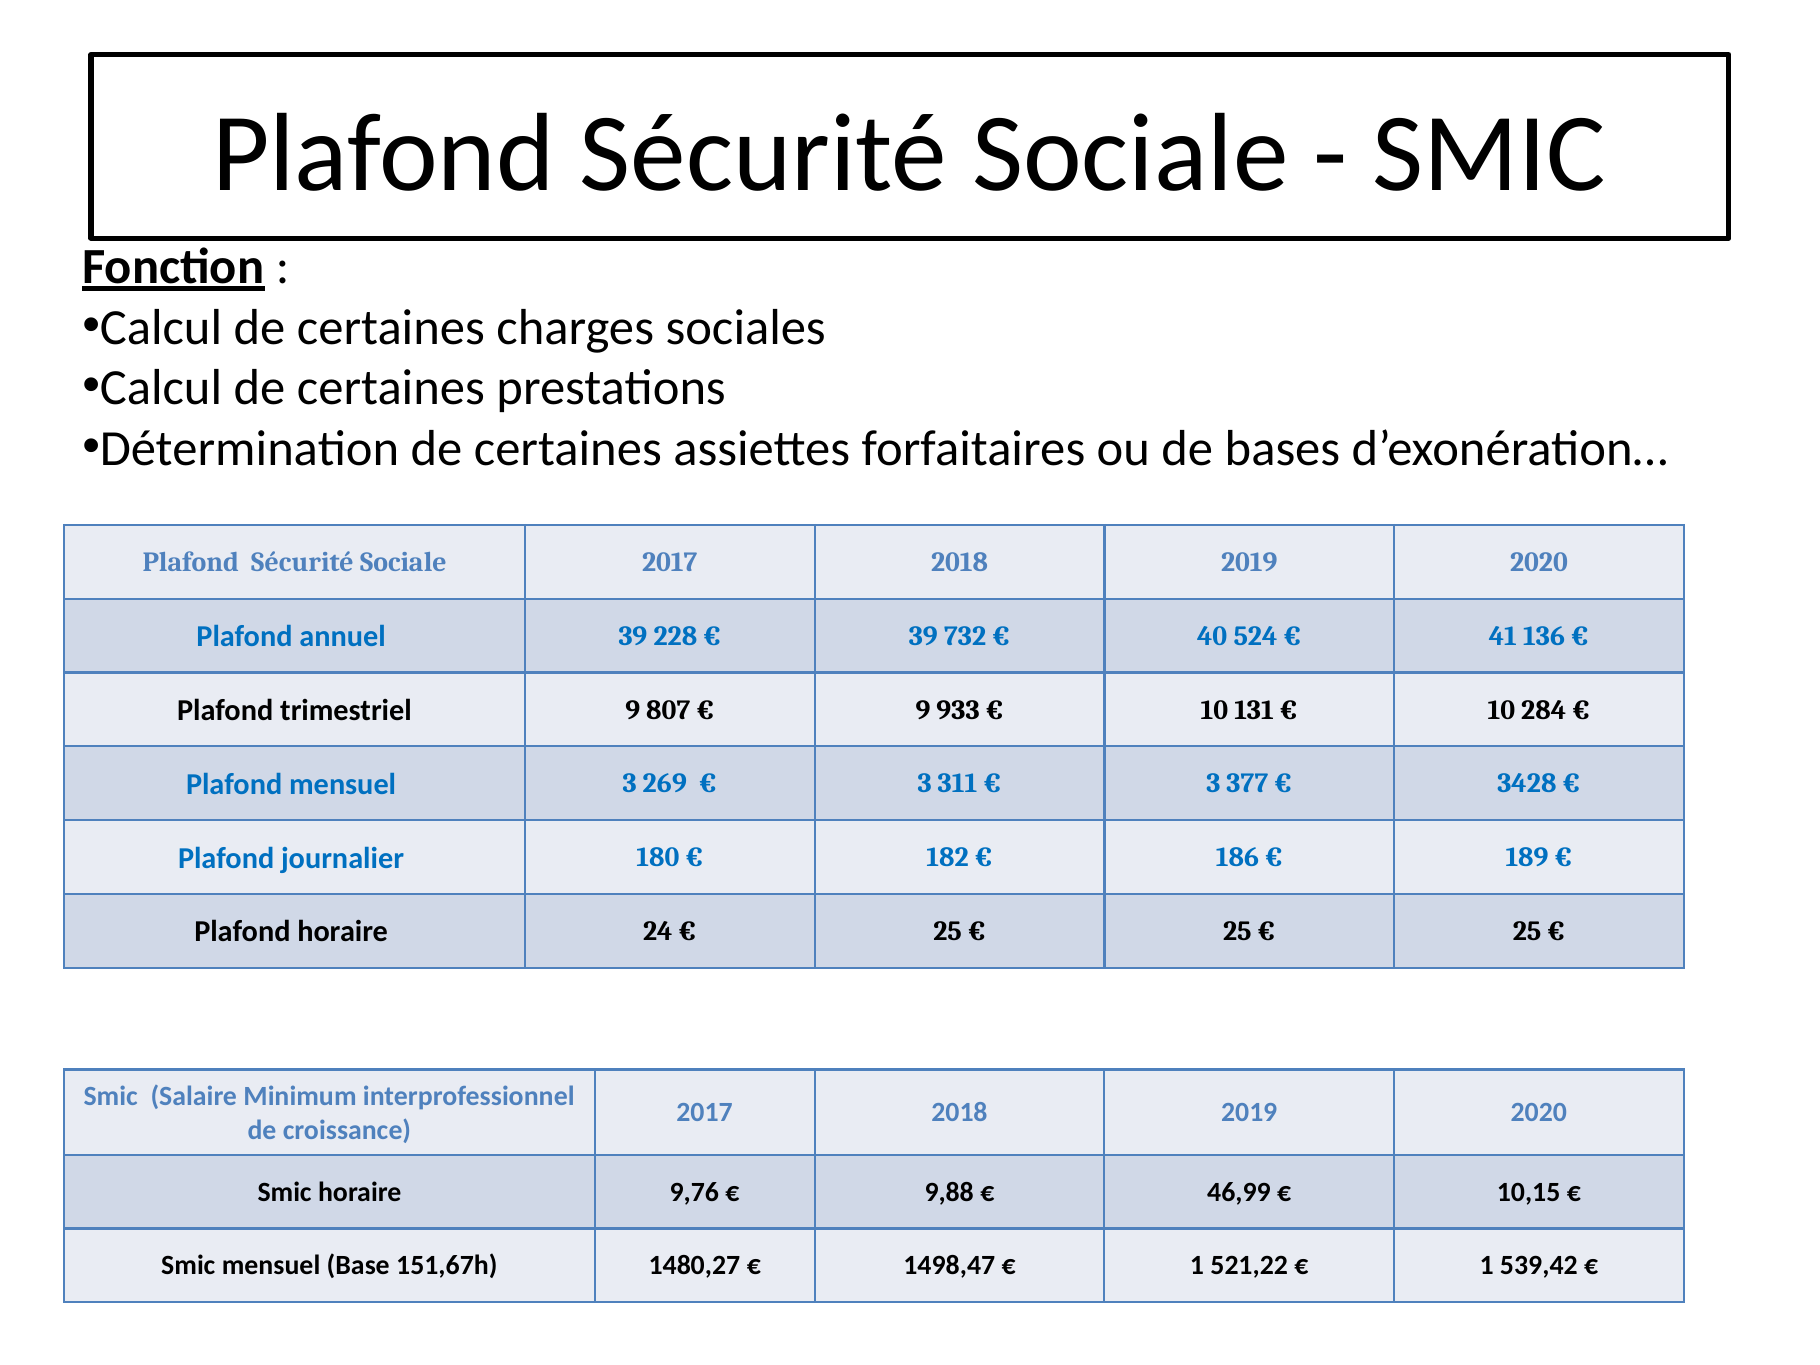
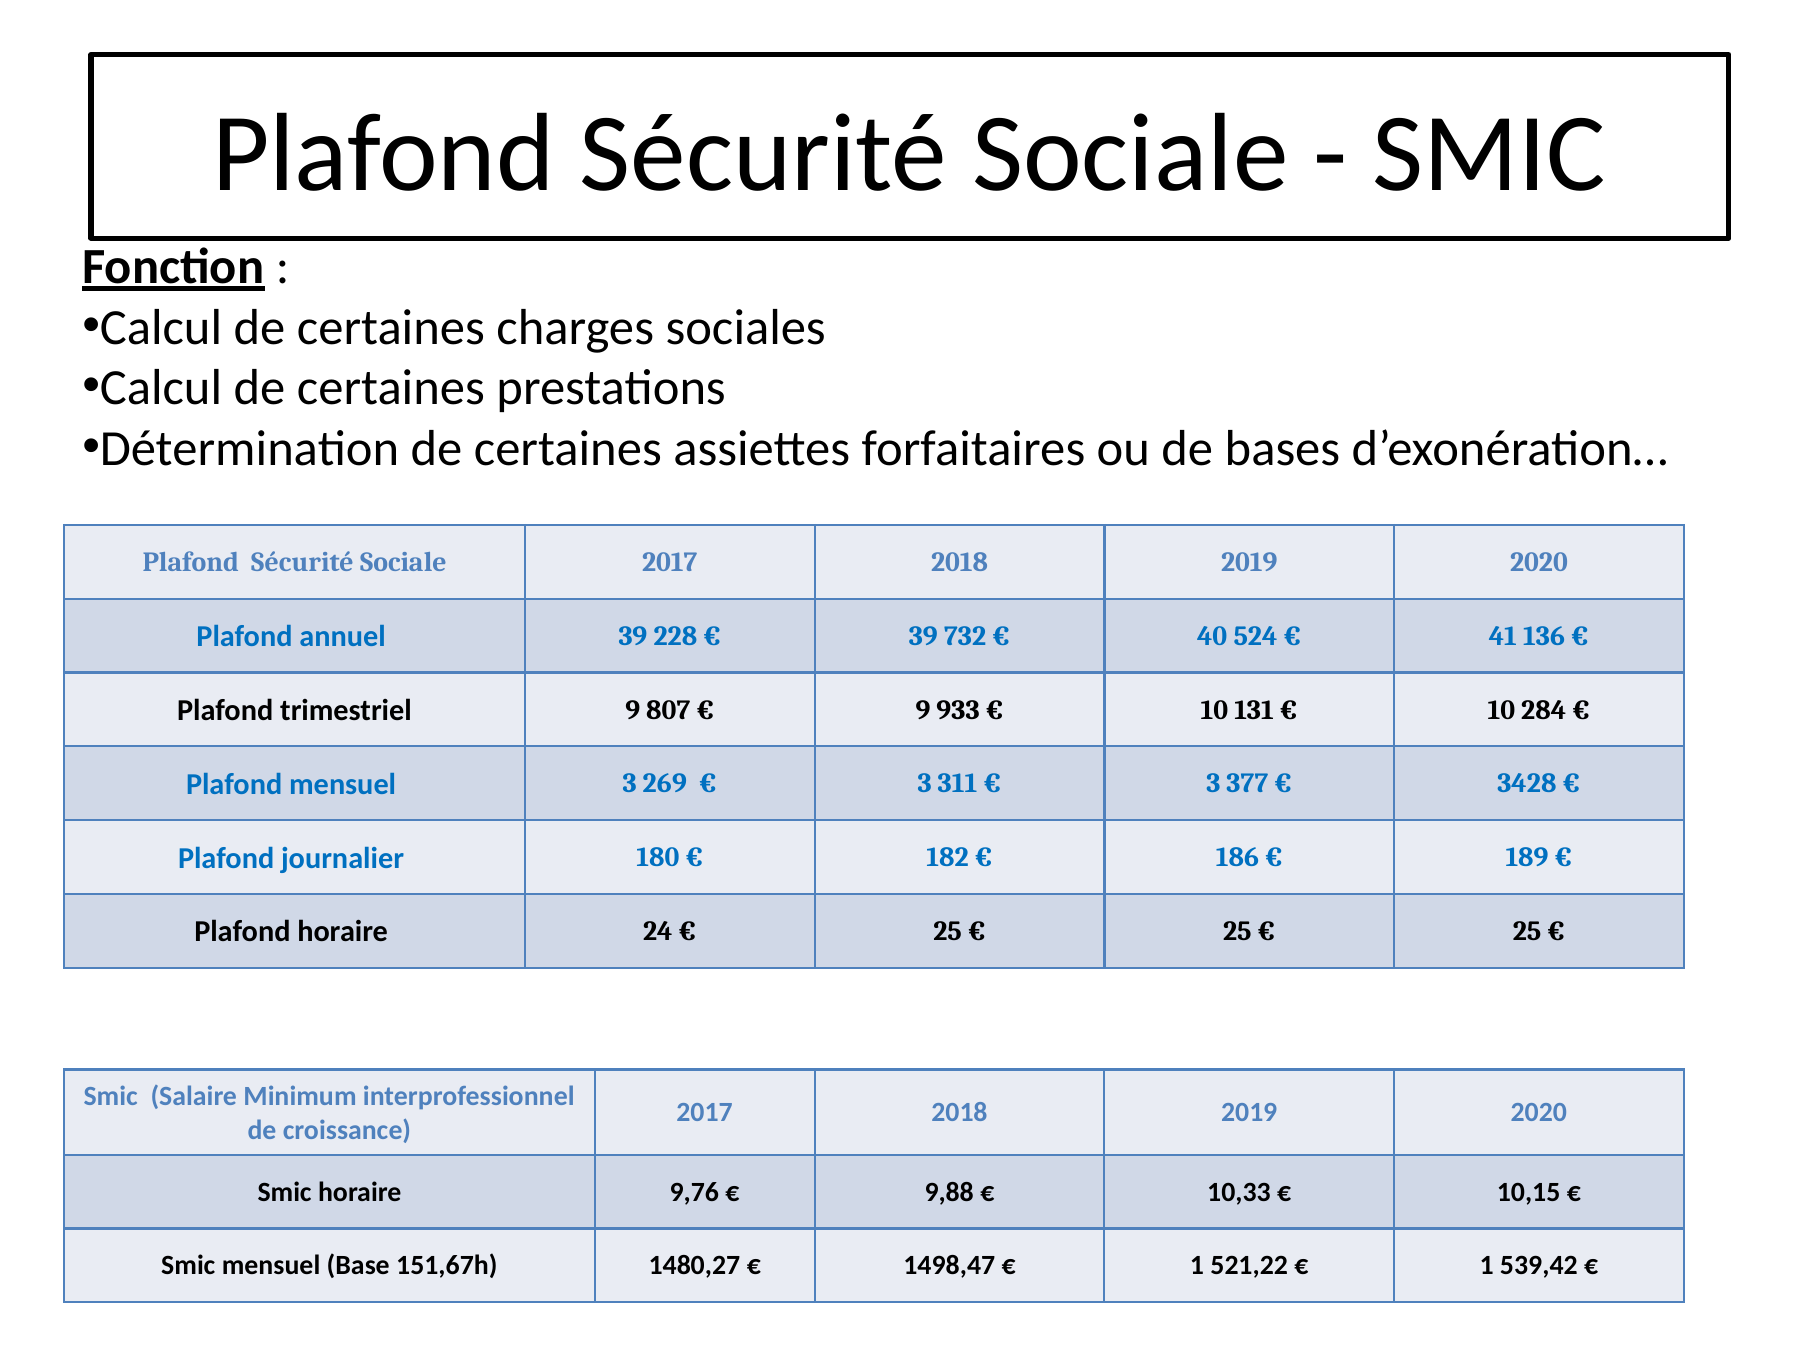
46,99: 46,99 -> 10,33 (1239, 1192)
